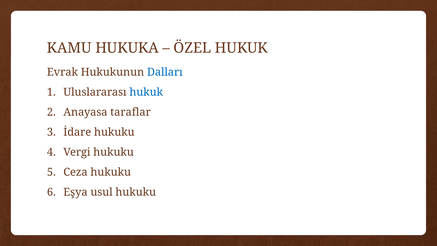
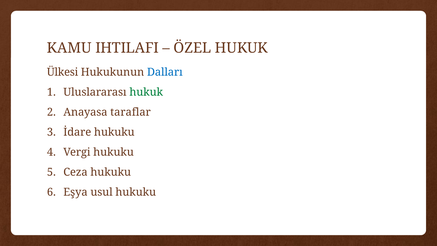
HUKUKA: HUKUKA -> IHTILAFI (127, 48)
Evrak: Evrak -> Ülkesi (63, 72)
hukuk colour: blue -> green (146, 92)
